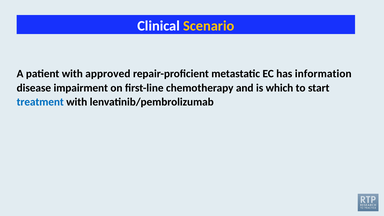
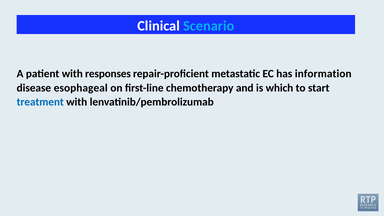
Scenario colour: yellow -> light blue (209, 26)
approved: approved -> responses (108, 74)
impairment: impairment -> esophageal (81, 88)
